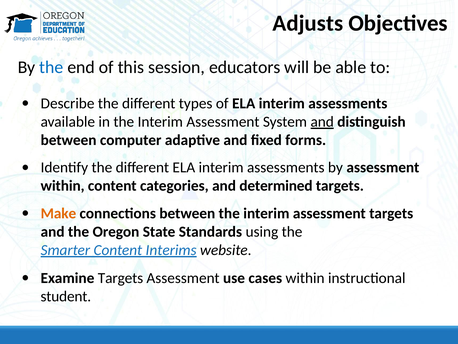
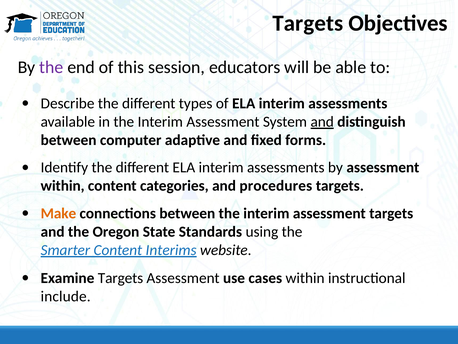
Adjusts: Adjusts -> Targets (308, 23)
the colour: blue -> purple (51, 67)
determined: determined -> procedures (276, 186)
student: student -> include (66, 296)
